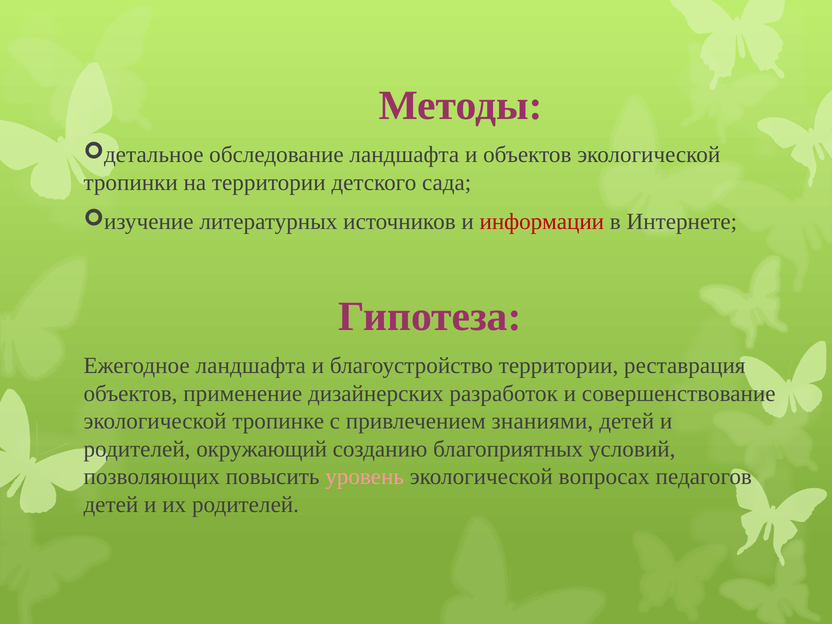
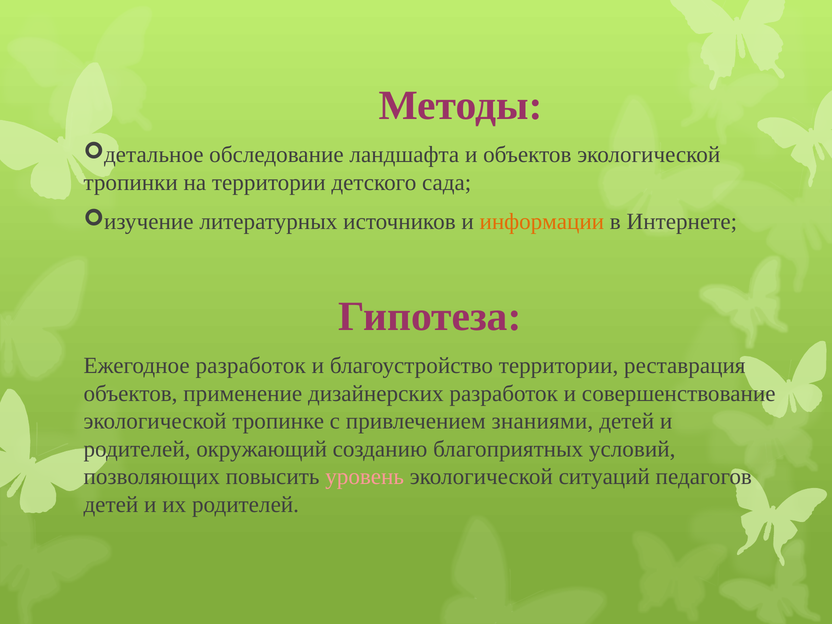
информации colour: red -> orange (542, 222)
Ежегодное ландшафта: ландшафта -> разработок (251, 366)
вопросах: вопросах -> ситуаций (604, 477)
